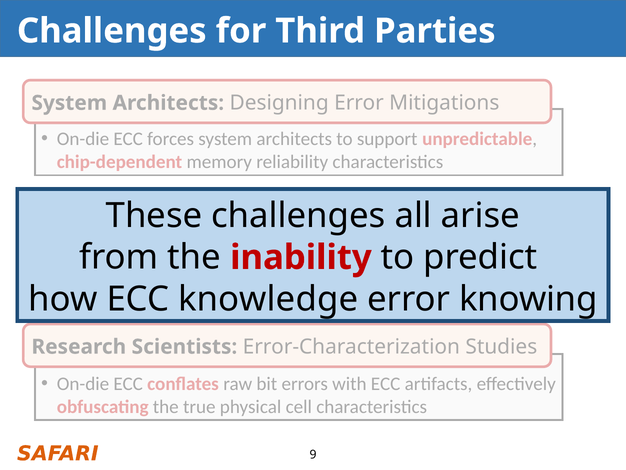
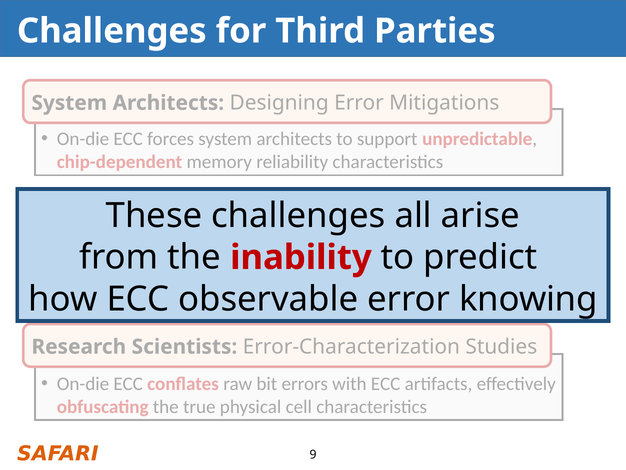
knowledge: knowledge -> observable (268, 299)
